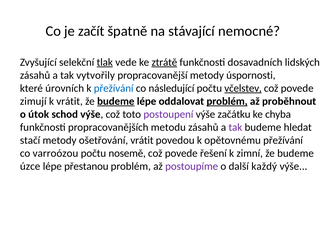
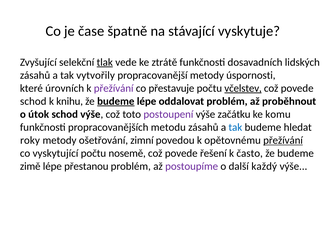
začít: začít -> čase (91, 31)
nemocné: nemocné -> vyskytuje (249, 31)
ztrátě underline: present -> none (164, 62)
přežívání colour: blue -> purple (114, 88)
následující: následující -> přestavuje (171, 88)
zimují: zimují -> schod (33, 101)
k vrátit: vrátit -> knihu (70, 101)
problém underline: present -> none (227, 101)
chyba: chyba -> komu (278, 115)
tak colour: purple -> blue (235, 128)
stačí: stačí -> roky (30, 141)
ošetřování vrátit: vrátit -> zimní (142, 141)
přežívání underline: none -> present (283, 141)
varroózou: varroózou -> vyskytující (55, 154)
zimní: zimní -> často (250, 154)
úzce: úzce -> zimě (30, 167)
